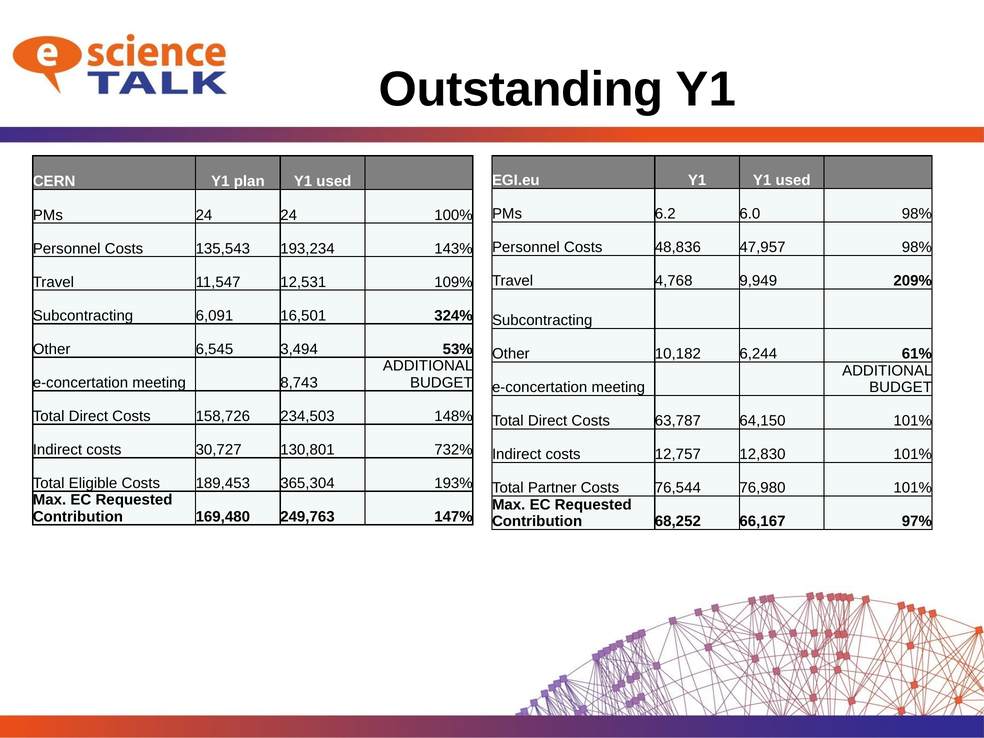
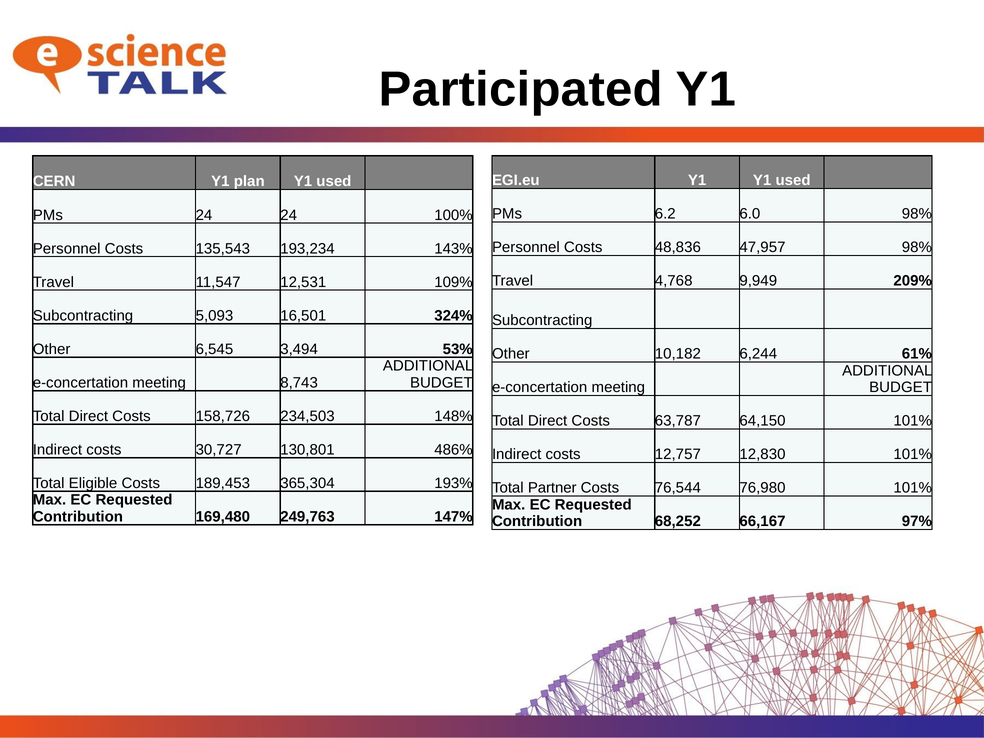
Outstanding: Outstanding -> Participated (521, 90)
6,091: 6,091 -> 5,093 (214, 316)
732%: 732% -> 486% (453, 450)
